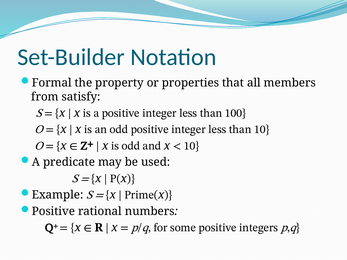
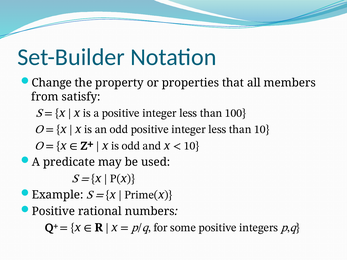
Formal: Formal -> Change (52, 83)
